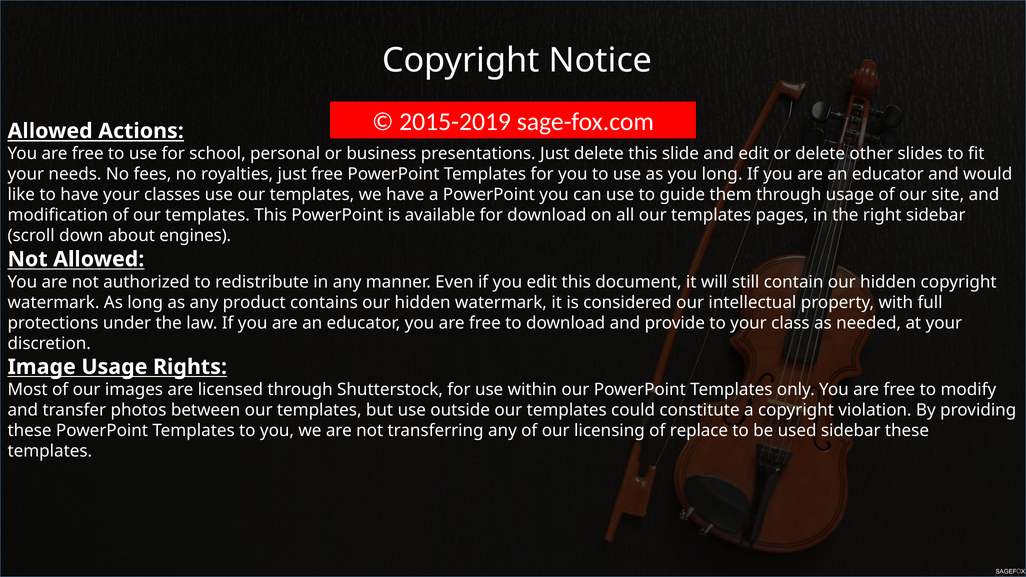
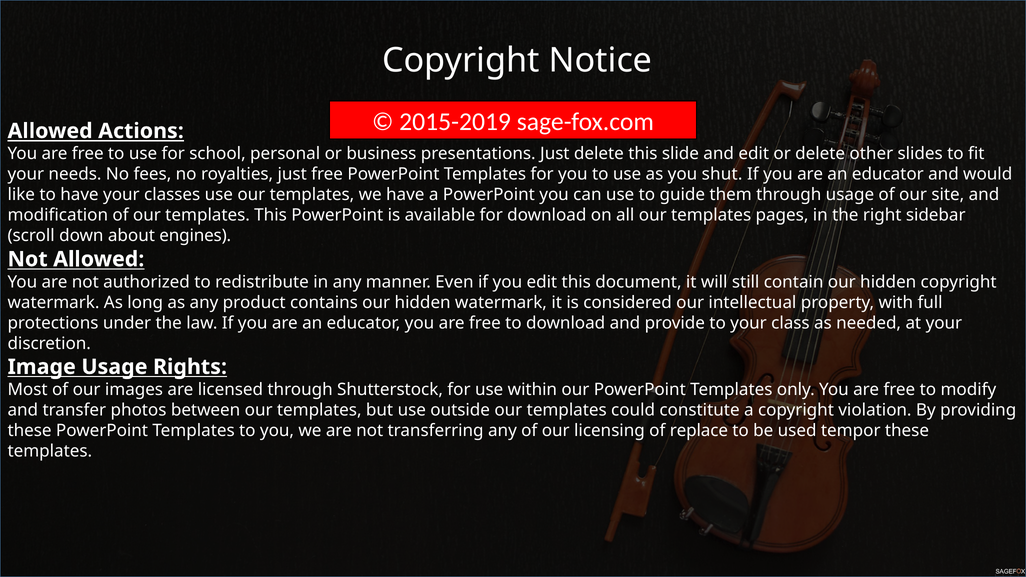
you long: long -> shut (722, 174)
used sidebar: sidebar -> tempor (851, 431)
